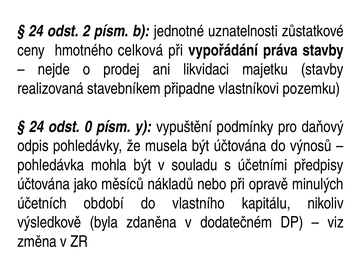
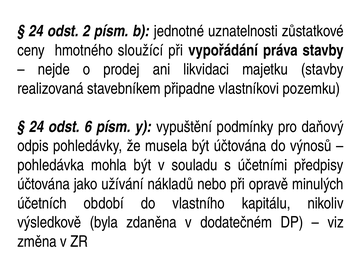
celková: celková -> sloužící (141, 50)
0: 0 -> 6 (88, 127)
měsíců: měsíců -> užívání (122, 184)
